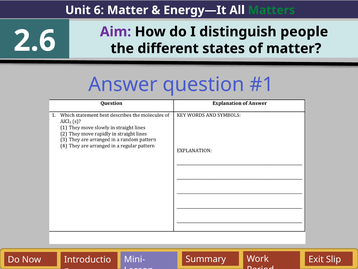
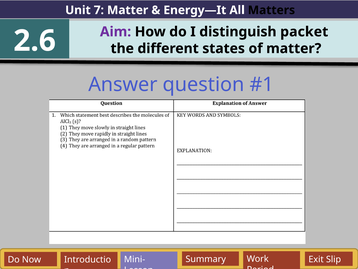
6: 6 -> 7 (99, 10)
Matters colour: green -> black (271, 10)
people: people -> packet (304, 32)
